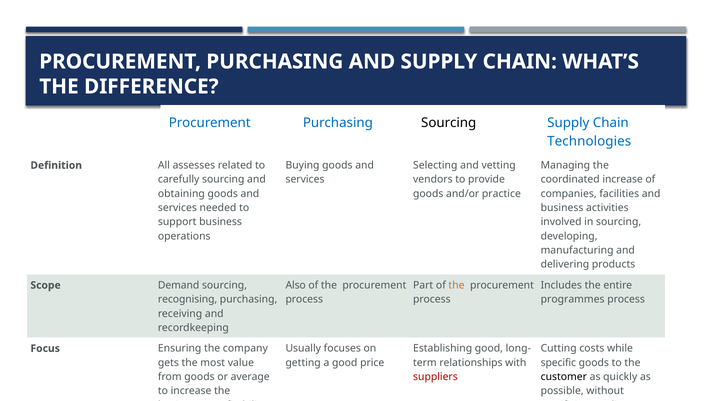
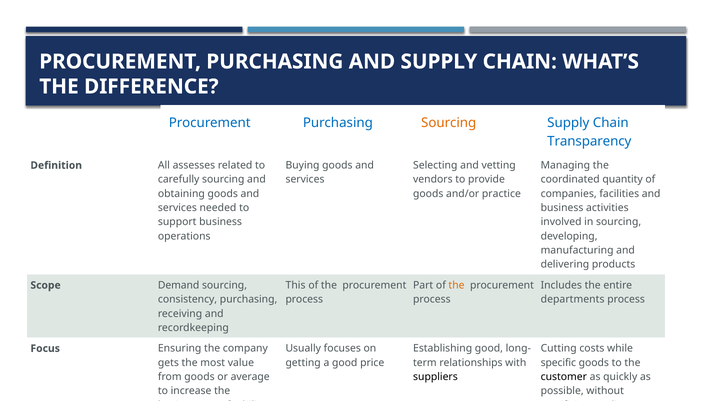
Sourcing colour: black -> orange (449, 123)
Technologies: Technologies -> Transparency (589, 141)
coordinated increase: increase -> quantity (623, 179)
Also: Also -> This (296, 285)
recognising: recognising -> consistency (188, 299)
programmes: programmes -> departments (573, 299)
suppliers colour: red -> black (435, 376)
